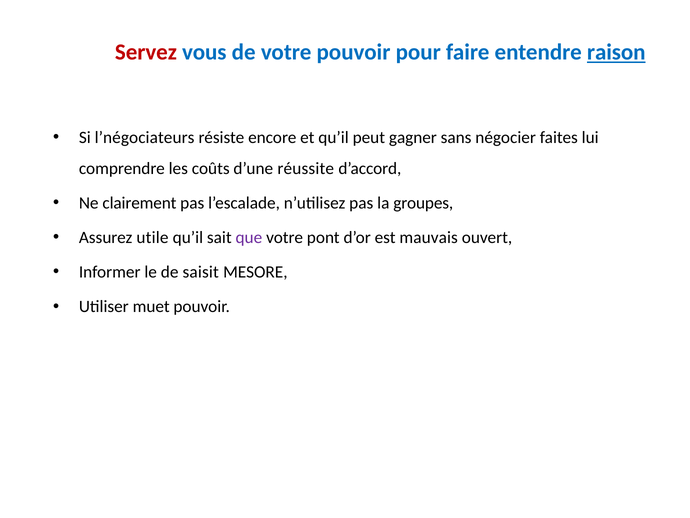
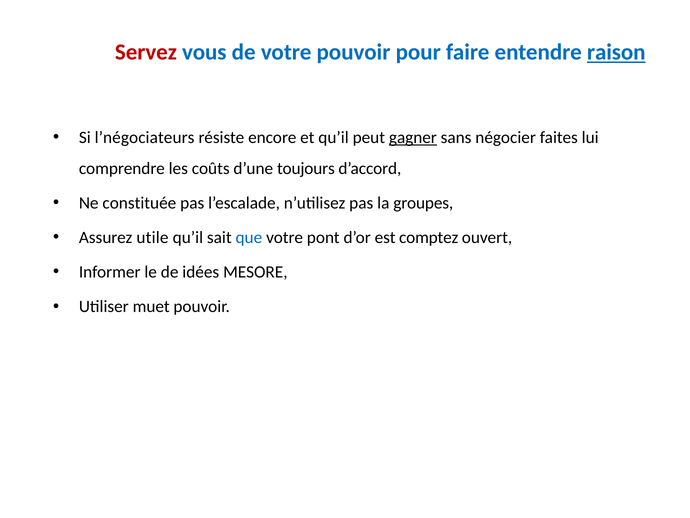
gagner underline: none -> present (413, 137)
réussite: réussite -> toujours (306, 168)
clairement: clairement -> constituée (139, 203)
que colour: purple -> blue (249, 237)
mauvais: mauvais -> comptez (429, 237)
saisit: saisit -> idées (201, 272)
